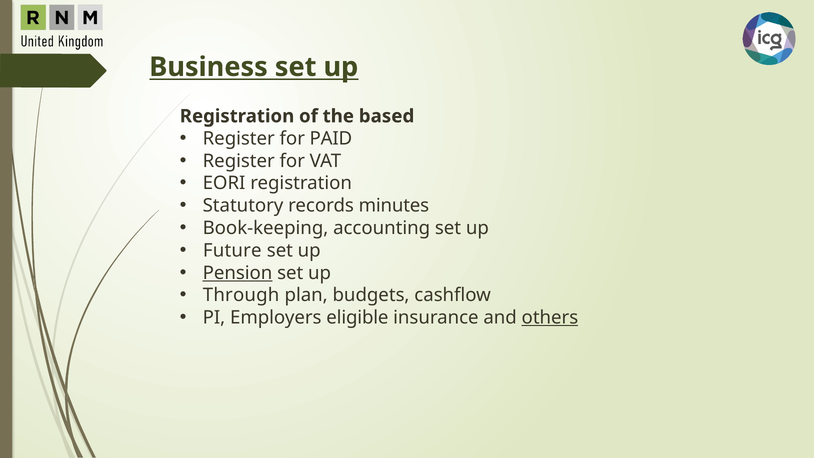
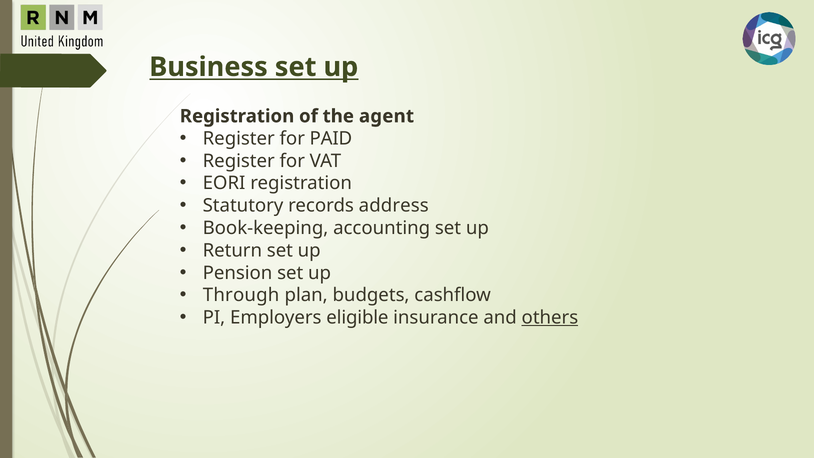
based: based -> agent (386, 116)
minutes: minutes -> address (394, 206)
Future: Future -> Return (232, 250)
Pension underline: present -> none (238, 273)
